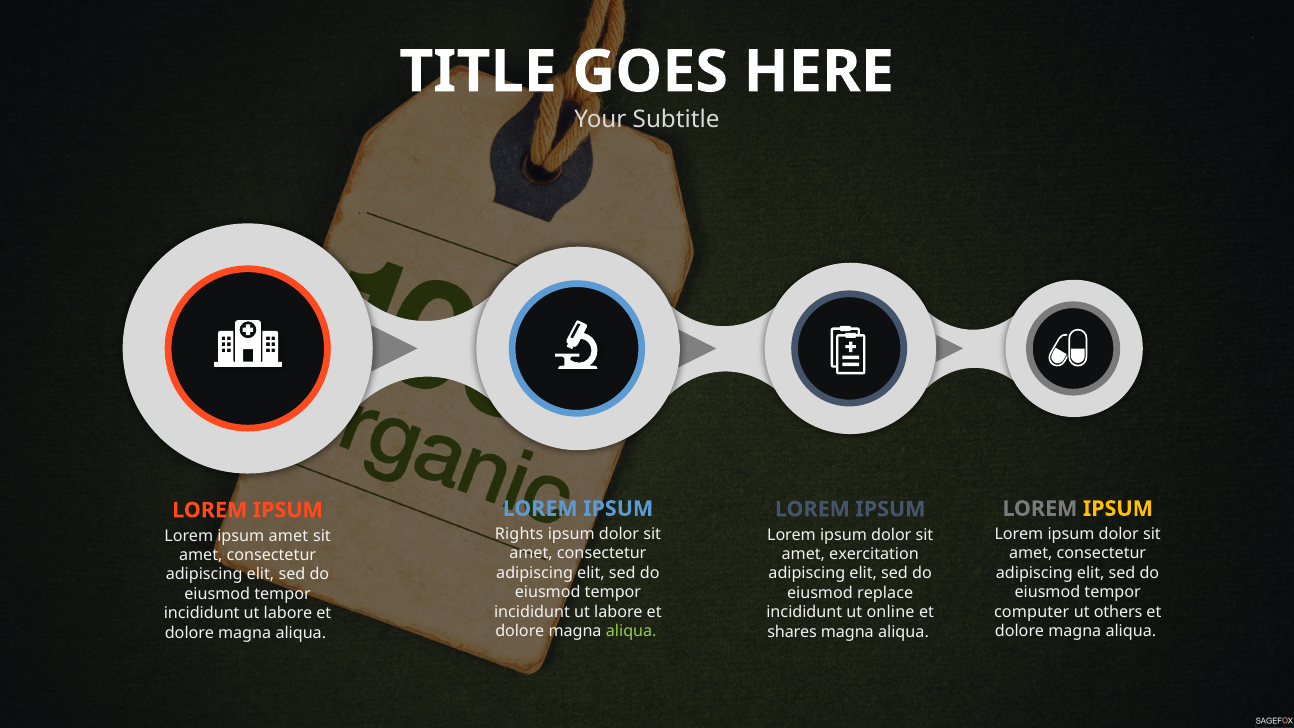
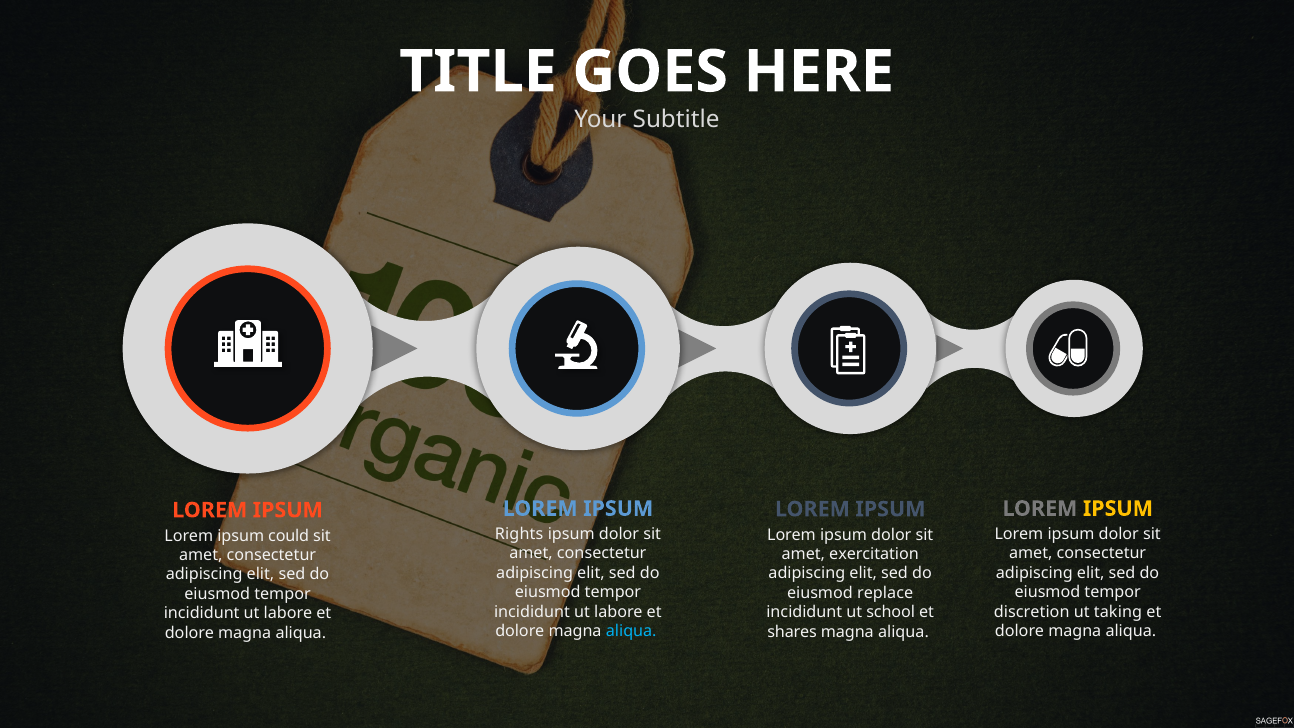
ipsum amet: amet -> could (289, 536)
computer: computer -> discretion (1032, 612)
others: others -> taking (1118, 612)
online: online -> school (891, 612)
aliqua colour: light green -> light blue (631, 631)
